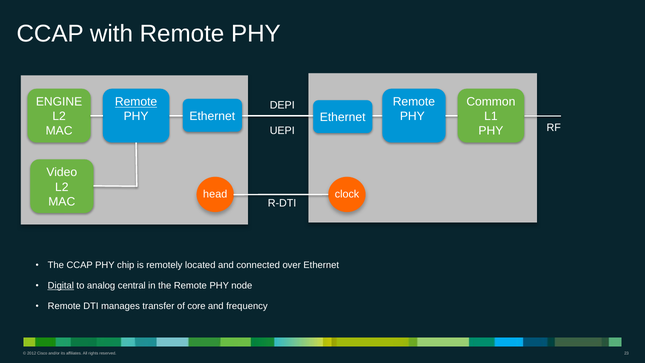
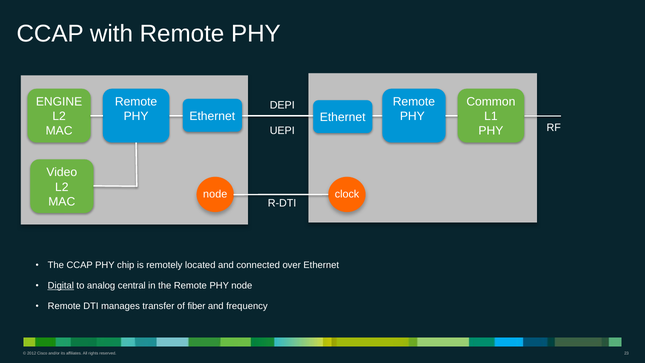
Remote underline: present -> none (136, 102)
head: head -> node (215, 194)
core: core -> fiber (196, 306)
